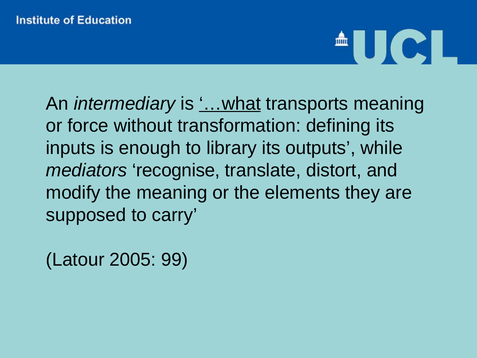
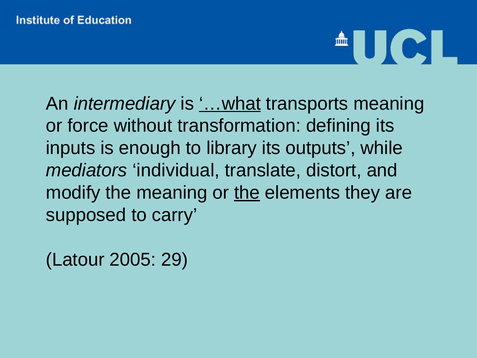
recognise: recognise -> individual (176, 170)
the underline: none -> present (247, 193)
99: 99 -> 29 (174, 259)
